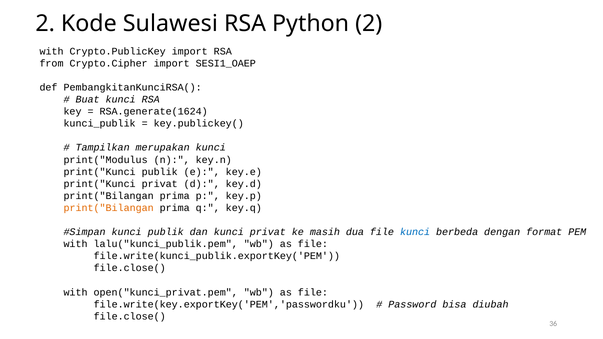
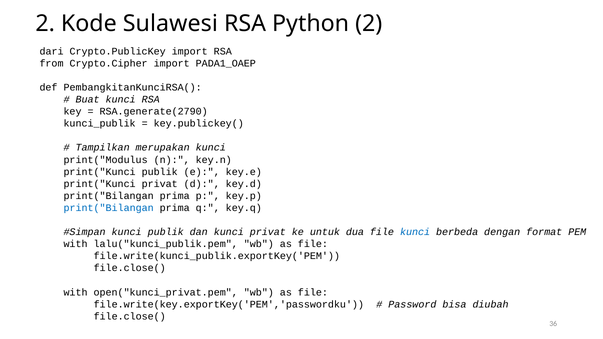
with: with -> dari (52, 51)
SESI1_OAEP: SESI1_OAEP -> PADA1_OAEP (226, 63)
RSA.generate(1624: RSA.generate(1624 -> RSA.generate(2790 (154, 112)
print("Bilangan colour: orange -> blue (109, 208)
masih: masih -> untuk (325, 232)
